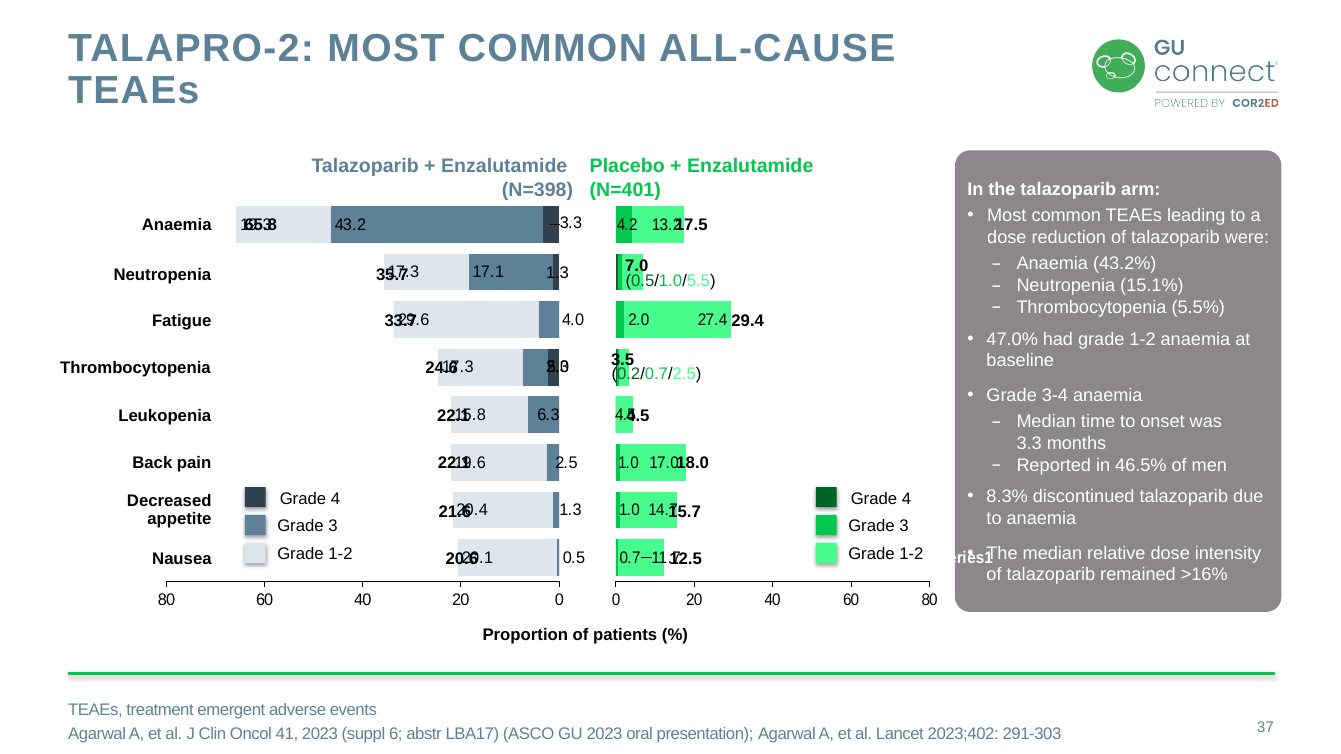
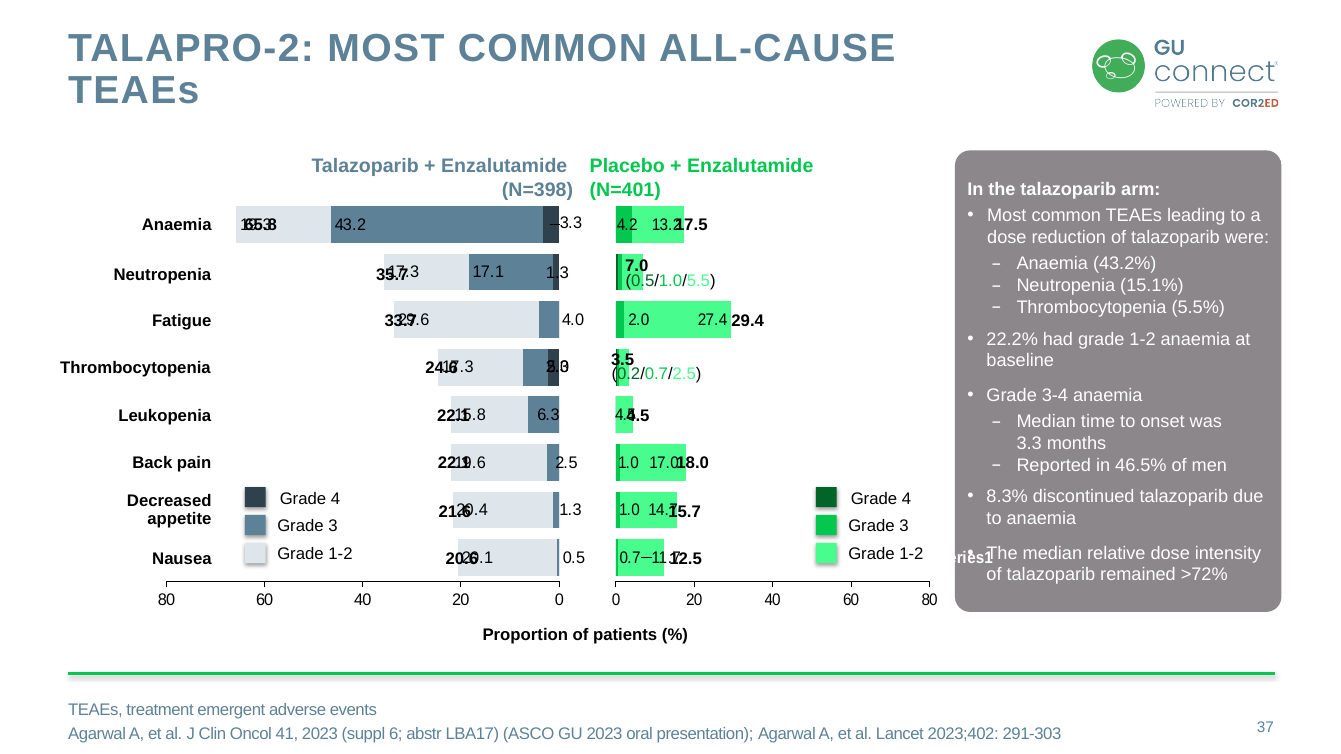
47.0%: 47.0% -> 22.2% (1012, 339)
>16%: >16% -> >72% (1204, 575)
